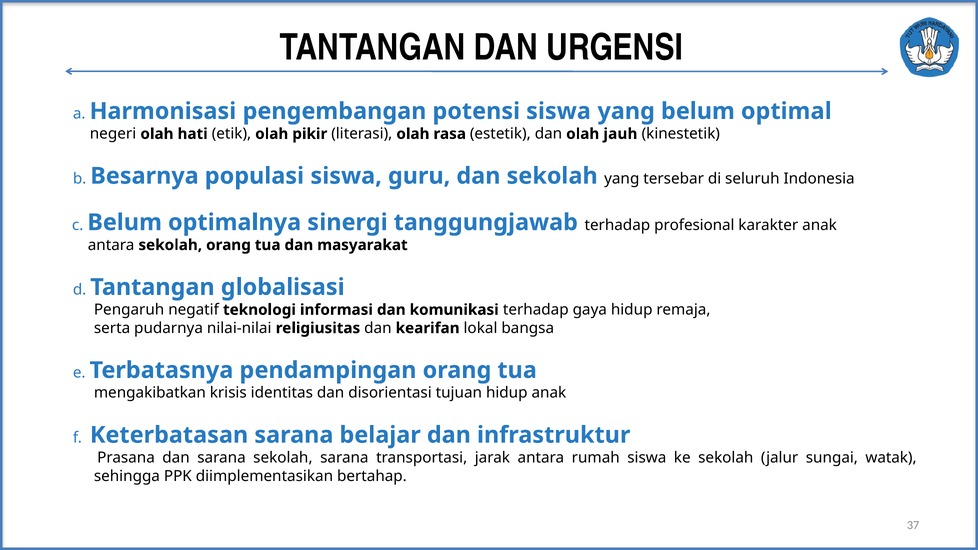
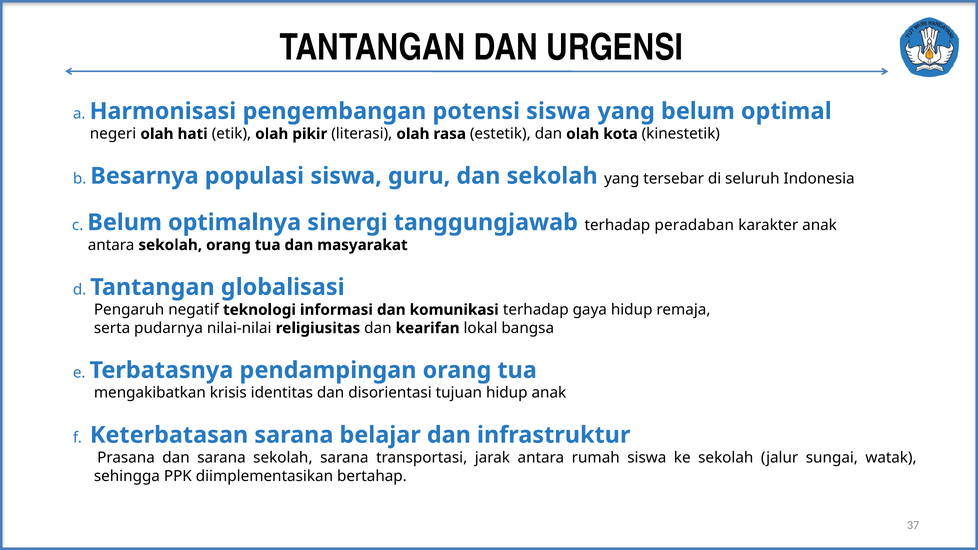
jauh: jauh -> kota (621, 134)
profesional: profesional -> peradaban (694, 225)
